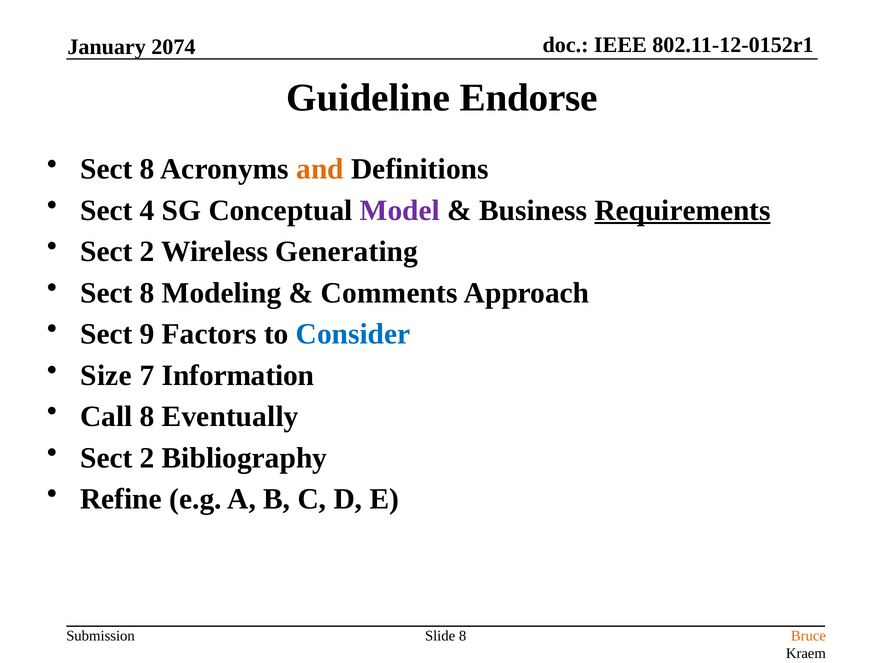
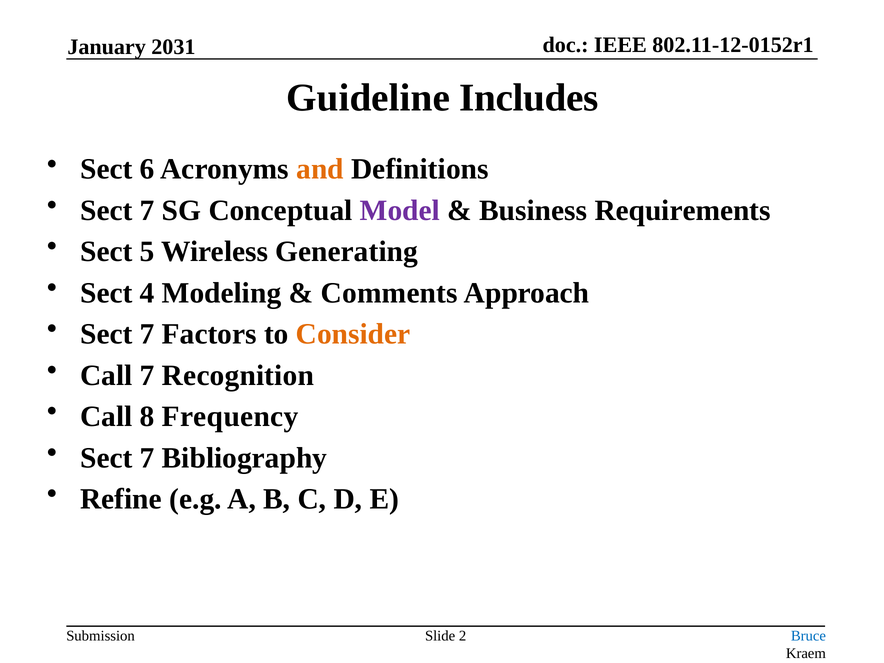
2074: 2074 -> 2031 (173, 47)
Endorse: Endorse -> Includes (529, 98)
8: 8 -> 6 (147, 169)
4: 4 -> 7 (147, 210)
Requirements underline: present -> none (683, 210)
2: 2 -> 5 (147, 252)
8: 8 -> 4 (147, 293)
9: 9 -> 7 (147, 334)
Consider colour: blue -> orange (353, 334)
Size: Size -> Call (106, 375)
Information: Information -> Recognition (238, 375)
Eventually: Eventually -> Frequency (230, 417)
2: 2 -> 7 (147, 458)
Slide 8: 8 -> 2 (463, 636)
Bruce colour: orange -> blue (808, 636)
